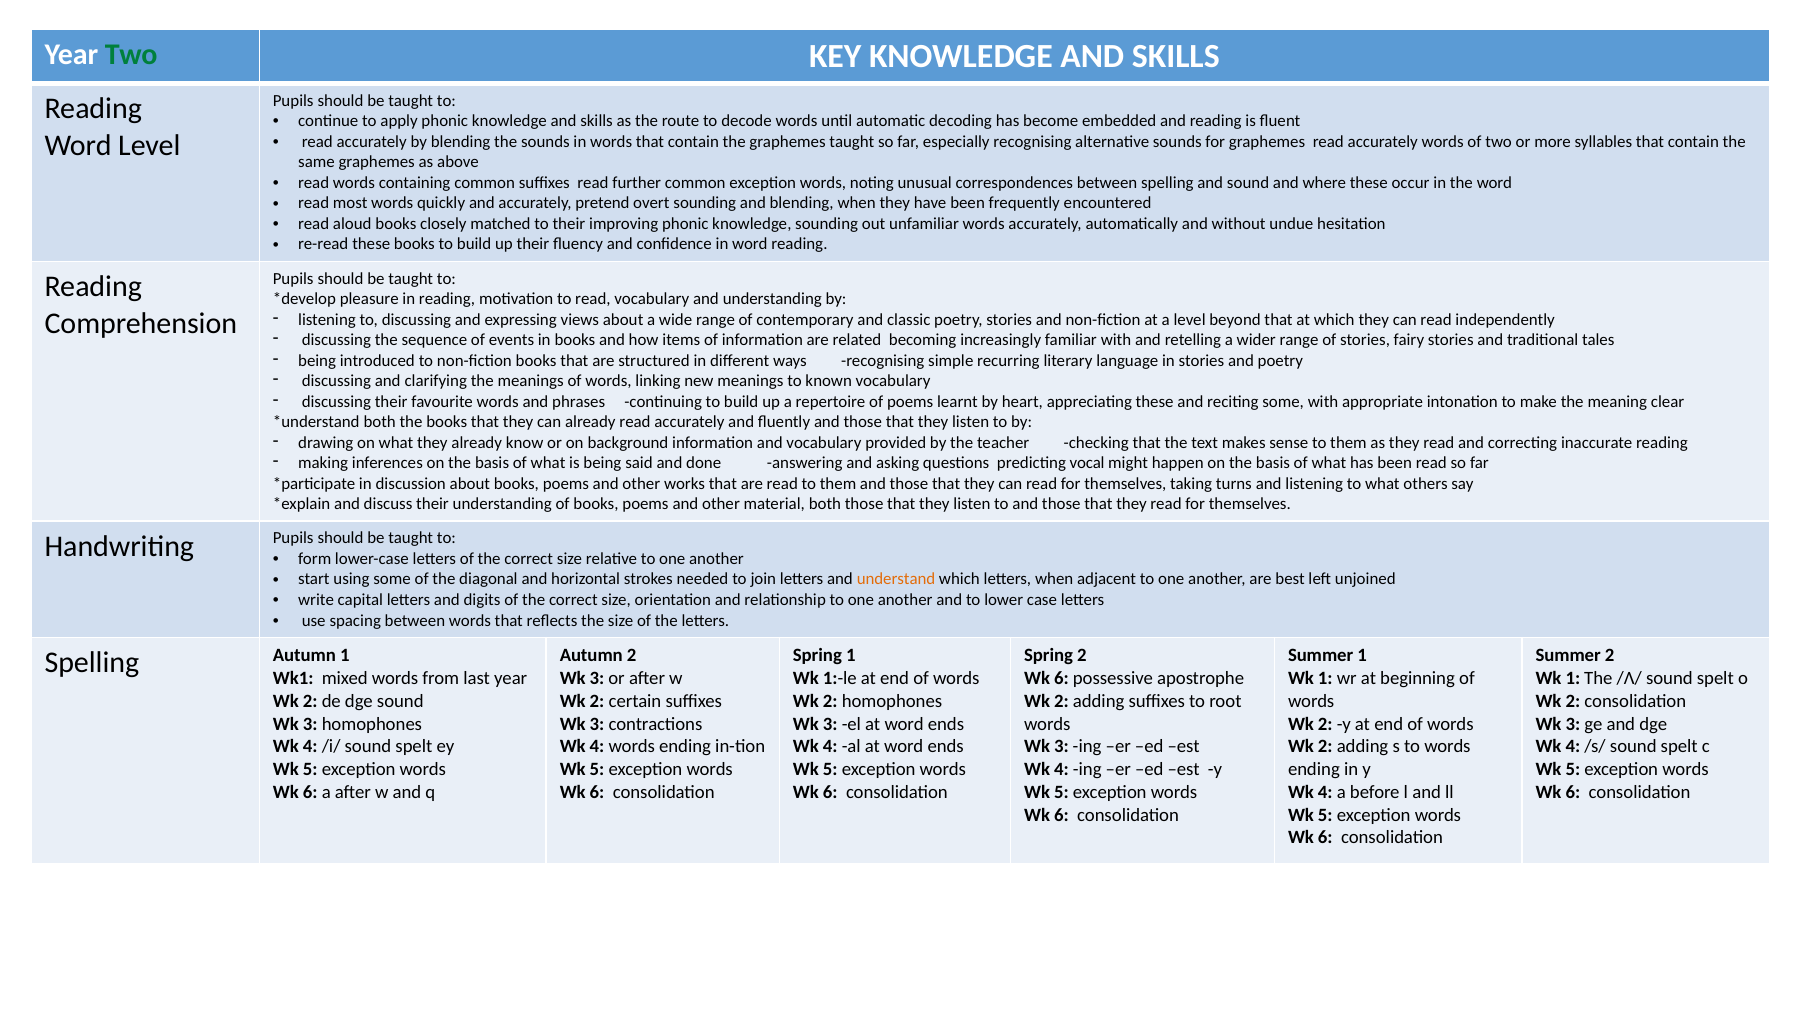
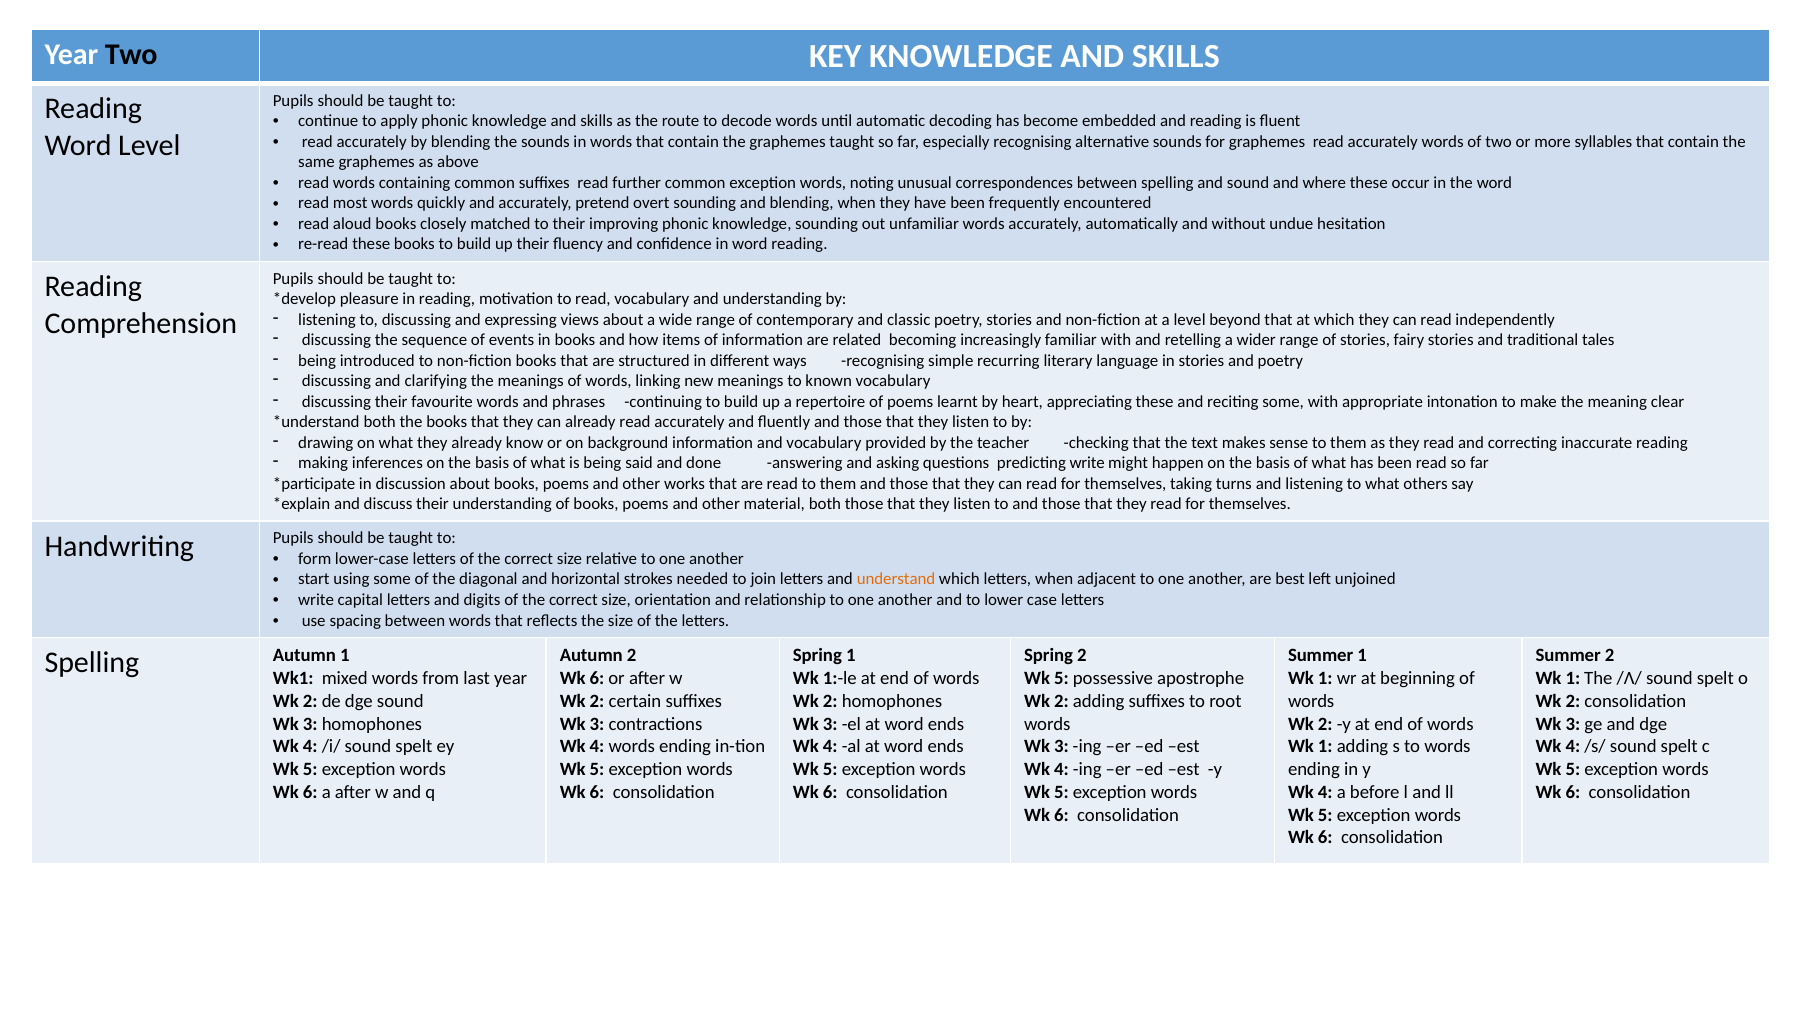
Two colour: green -> black (131, 54)
predicting vocal: vocal -> write (1087, 463)
3: 3 -> 6 (597, 678)
6: 6 -> 5 (1061, 678)
2: 2 -> 1 (1325, 747)
